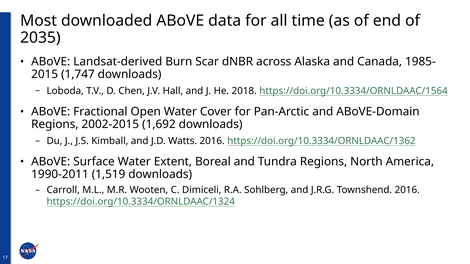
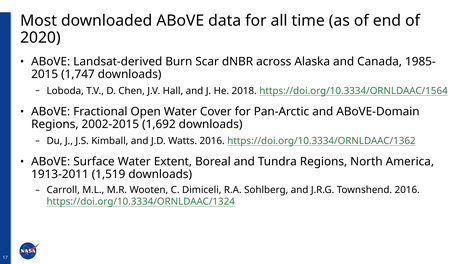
2035: 2035 -> 2020 (40, 38)
1990-2011: 1990-2011 -> 1913-2011 (60, 175)
